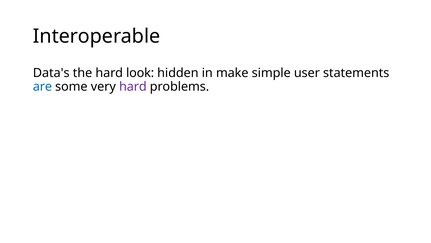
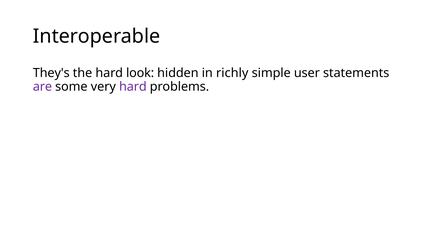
Data's: Data's -> They's (51, 73)
make: make -> richly (232, 73)
are colour: blue -> purple (42, 86)
